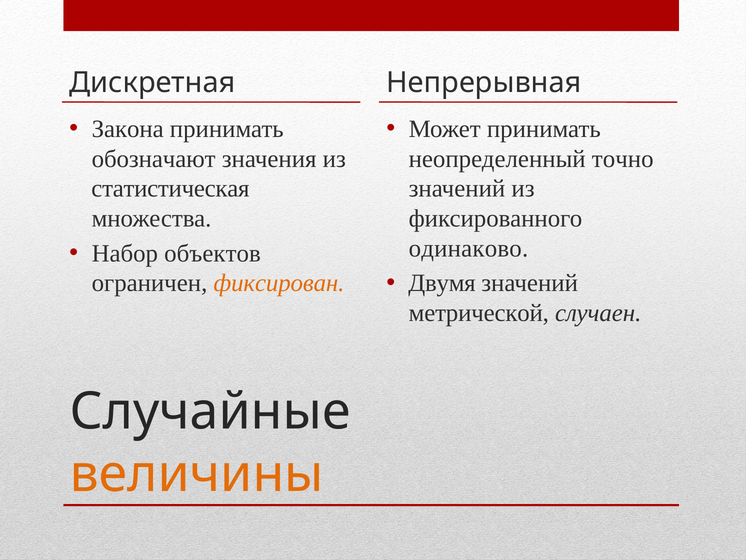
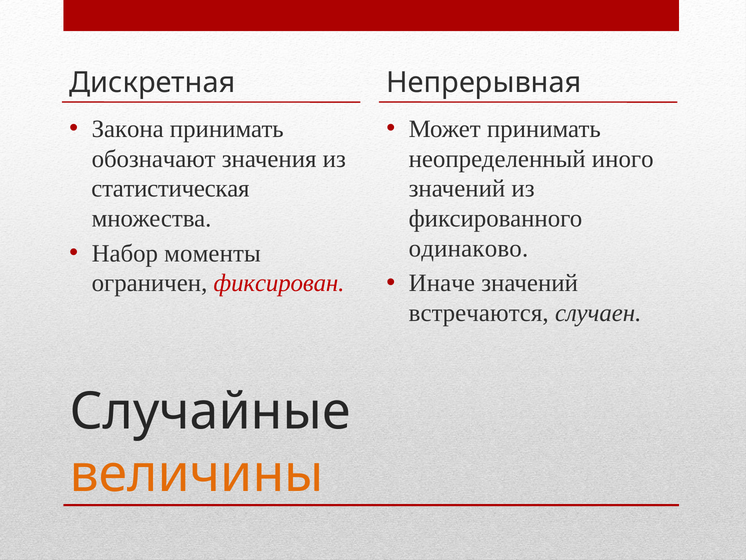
точно: точно -> иного (623, 159)
объектов: объектов -> моменты (213, 253)
Двумя: Двумя -> Иначе (442, 283)
фиксирован colour: orange -> red (279, 283)
метрической: метрической -> встречаются (479, 313)
